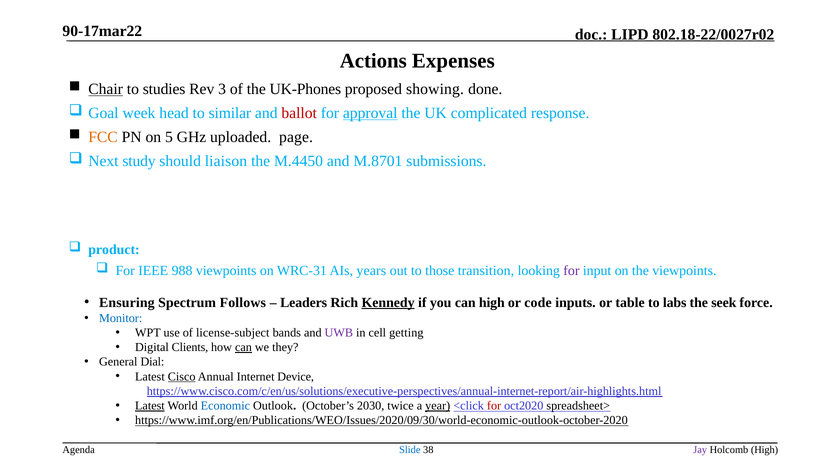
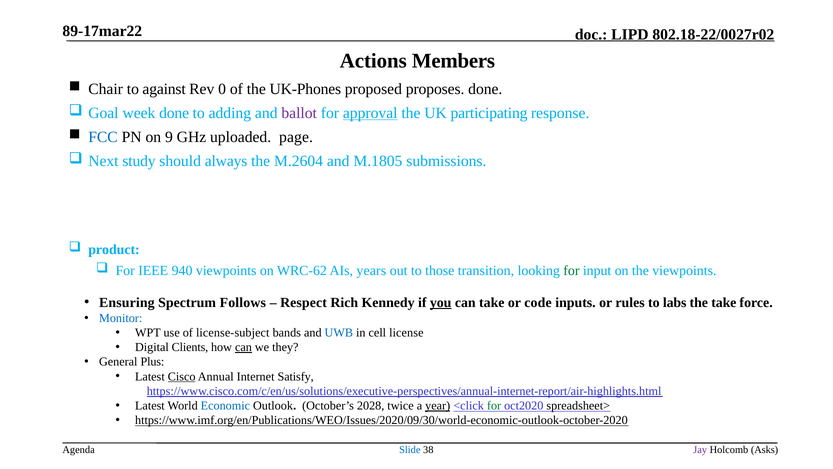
90-17mar22: 90-17mar22 -> 89-17mar22 (102, 31)
Expenses: Expenses -> Members (454, 61)
Chair underline: present -> none (106, 89)
studies: studies -> against (164, 89)
3: 3 -> 0 (222, 89)
showing: showing -> proposes (435, 89)
week head: head -> done (174, 113)
similar: similar -> adding (230, 113)
ballot colour: red -> purple (299, 113)
complicated: complicated -> participating (489, 113)
FCC colour: orange -> blue (103, 137)
5: 5 -> 9 (169, 137)
liaison: liaison -> always (226, 161)
M.4450: M.4450 -> M.2604 (299, 161)
M.8701: M.8701 -> M.1805 (378, 161)
988: 988 -> 940 (182, 270)
WRC-31: WRC-31 -> WRC-62 (302, 270)
for colour: purple -> green (571, 270)
Leaders: Leaders -> Respect (304, 302)
Kennedy underline: present -> none (388, 302)
you underline: none -> present (441, 302)
can high: high -> take (492, 302)
table: table -> rules (630, 302)
the seek: seek -> take (724, 302)
UWB colour: purple -> blue (339, 332)
getting: getting -> license (406, 332)
Dial: Dial -> Plus (152, 362)
Device: Device -> Satisfy (296, 376)
Latest underline: present -> none (150, 405)
2030: 2030 -> 2028 (371, 405)
for colour: red -> green (494, 405)
Holcomb High: High -> Asks (765, 449)
